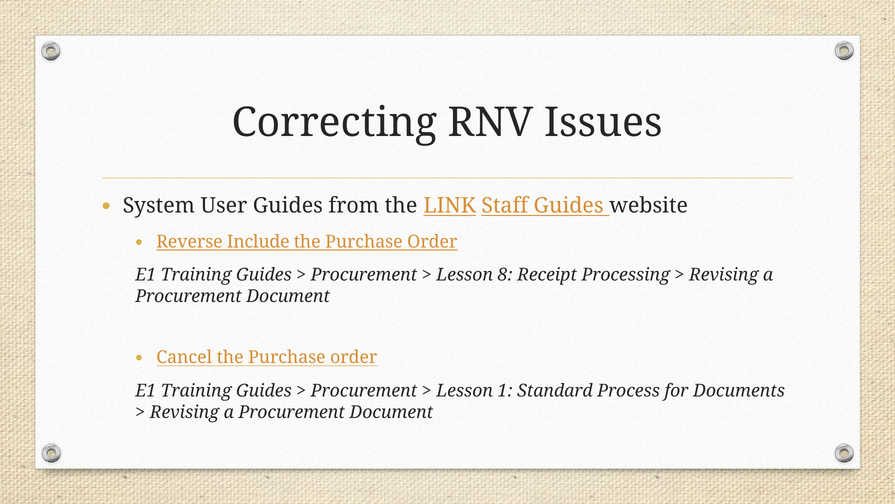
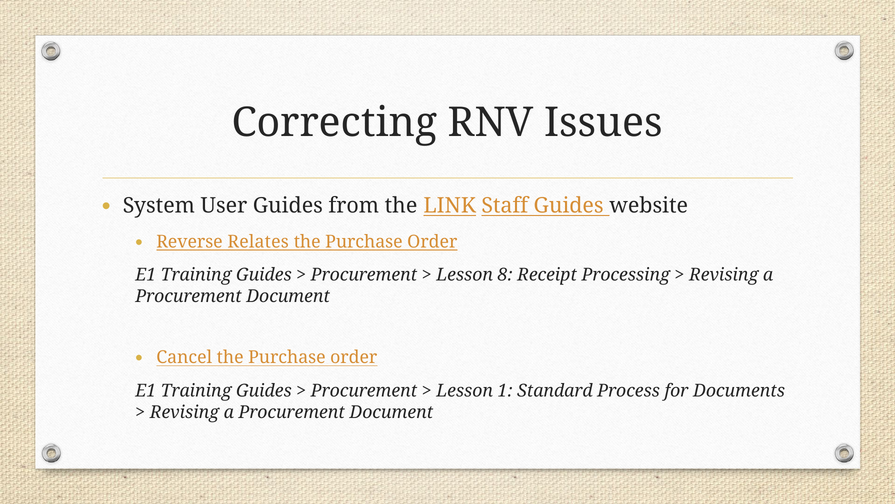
Include: Include -> Relates (258, 241)
